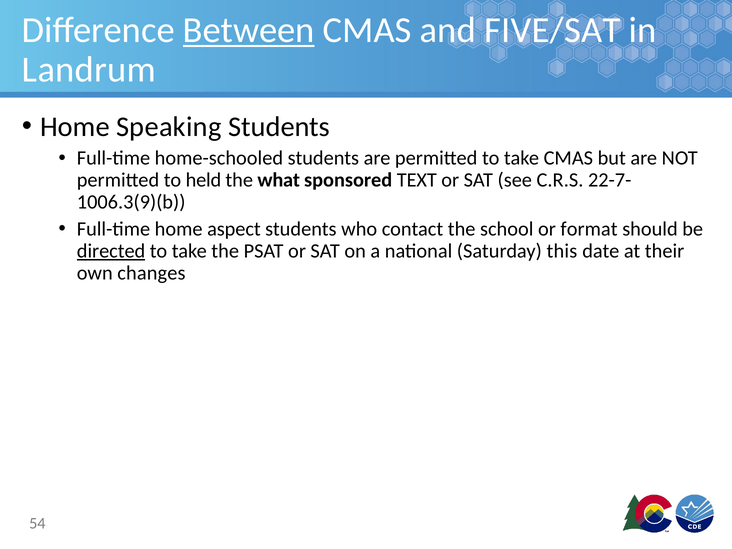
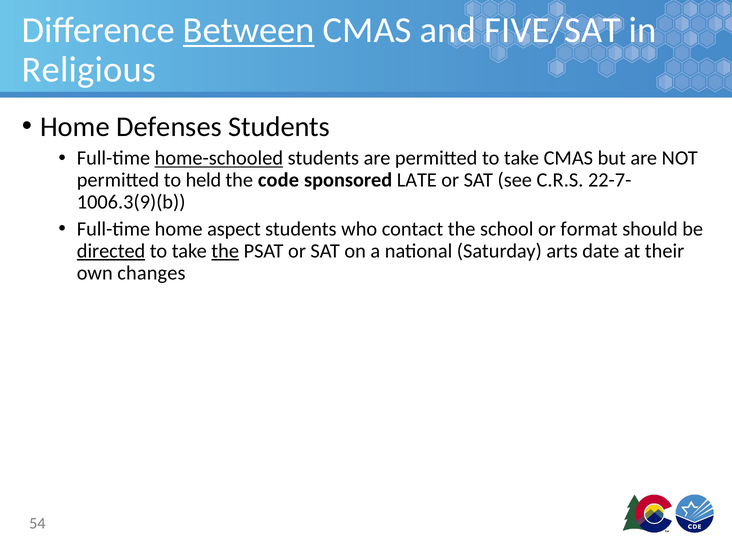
Landrum: Landrum -> Religious (89, 70)
Speaking: Speaking -> Defenses (169, 127)
home-schooled underline: none -> present (219, 158)
what: what -> code (278, 180)
TEXT: TEXT -> LATE (417, 180)
the underline: none -> present (225, 251)
this: this -> arts (562, 251)
